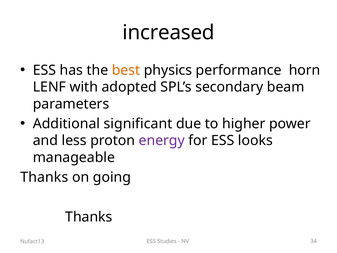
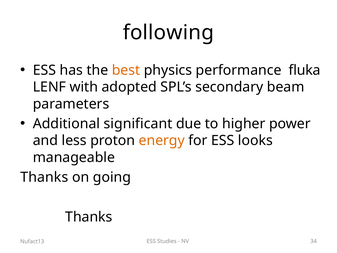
increased: increased -> following (168, 33)
horn: horn -> fluka (305, 70)
energy colour: purple -> orange (162, 140)
